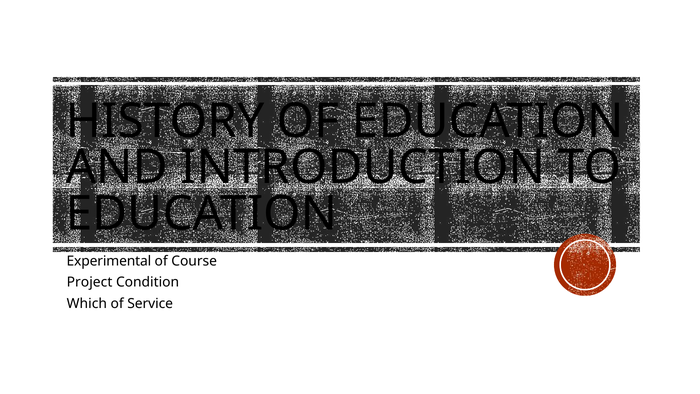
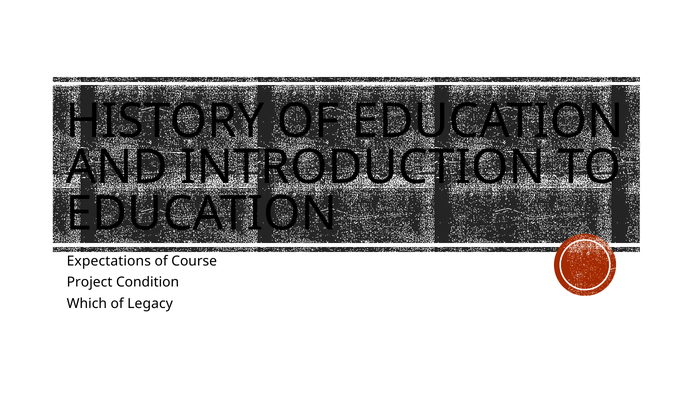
Experimental: Experimental -> Expectations (109, 261)
Service: Service -> Legacy (150, 303)
